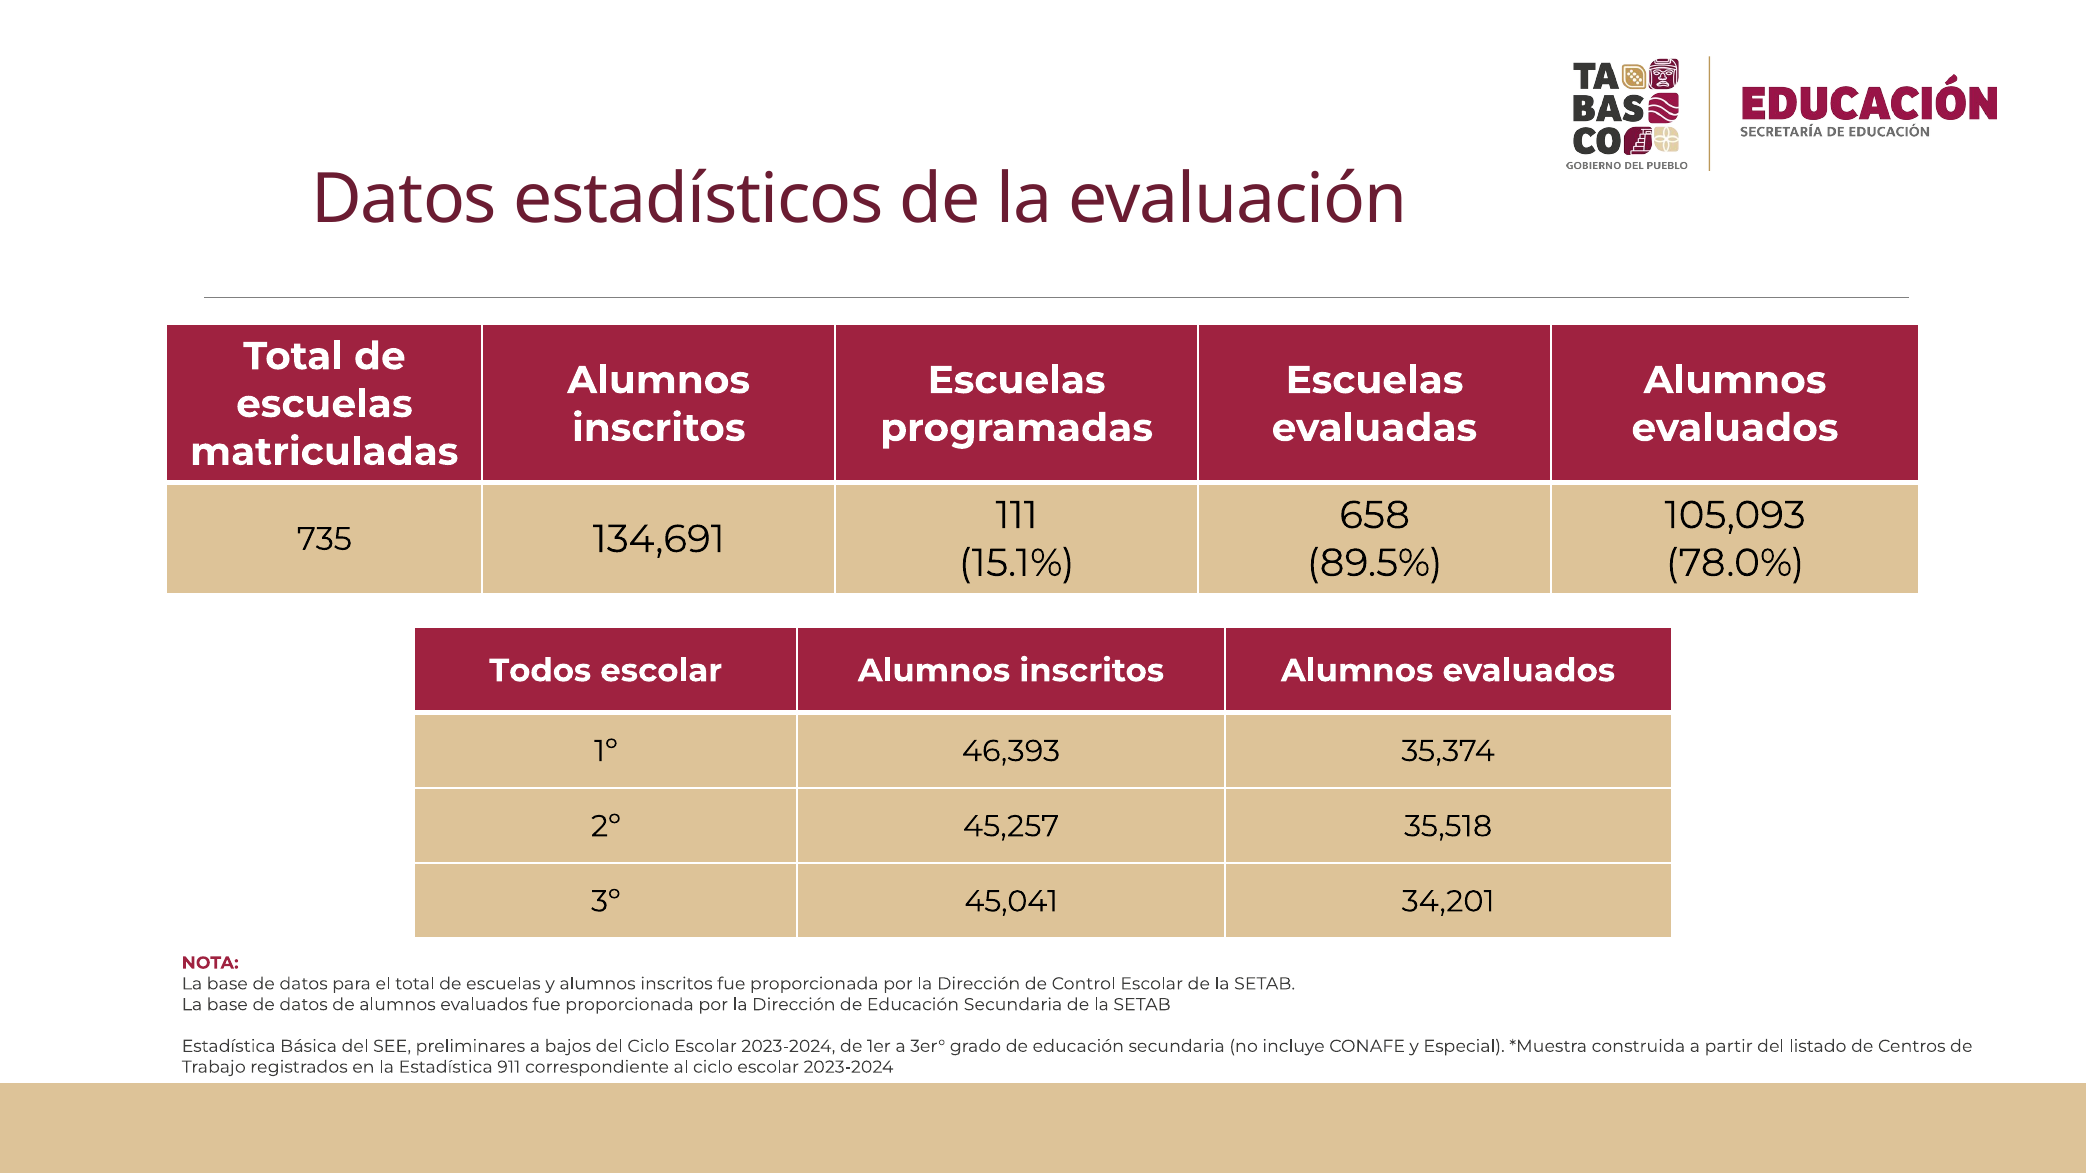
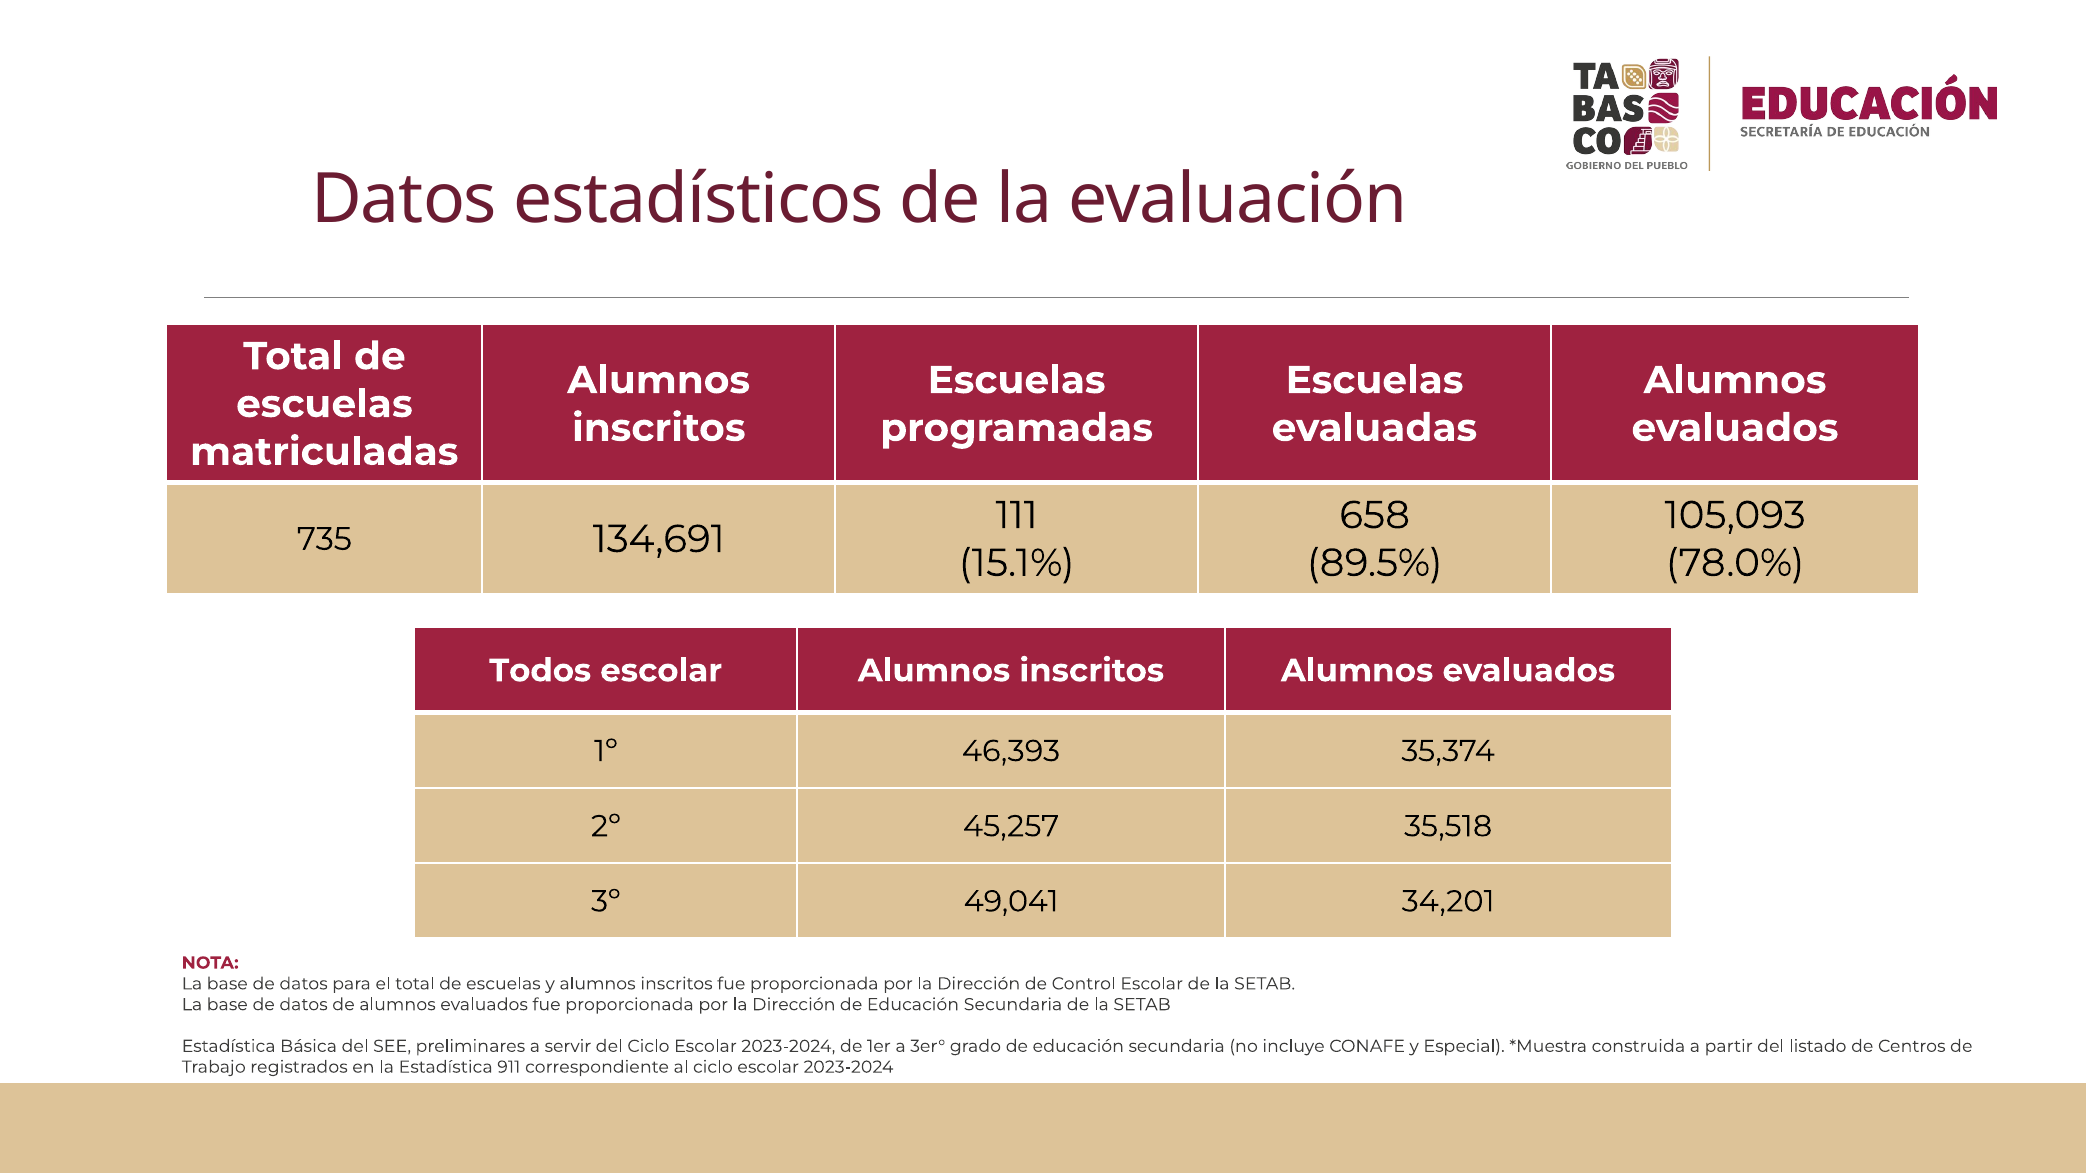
45,041: 45,041 -> 49,041 (1011, 902)
bajos: bajos -> servir (568, 1046)
